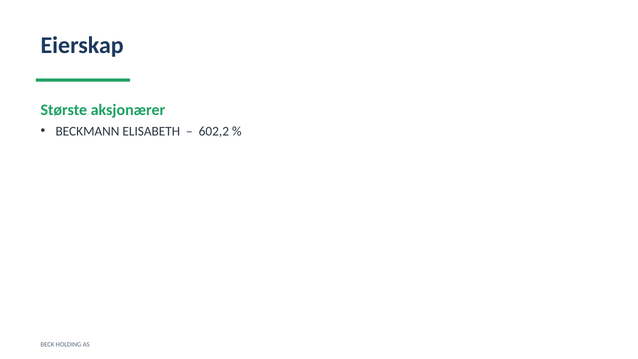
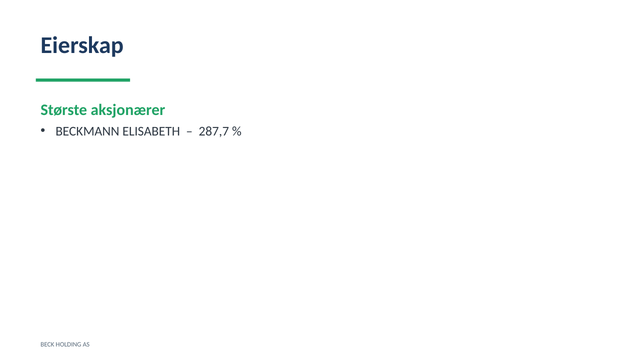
602,2: 602,2 -> 287,7 (214, 131)
